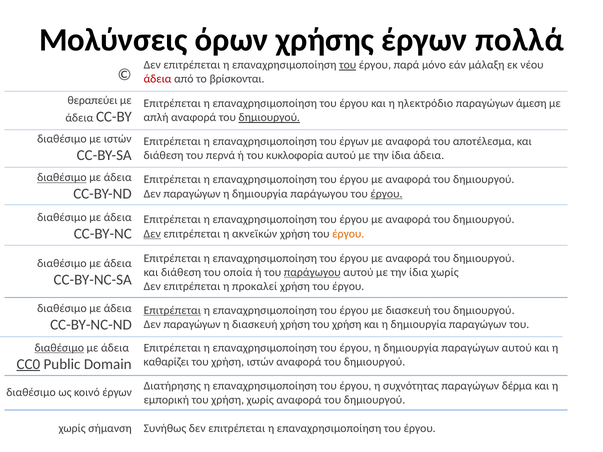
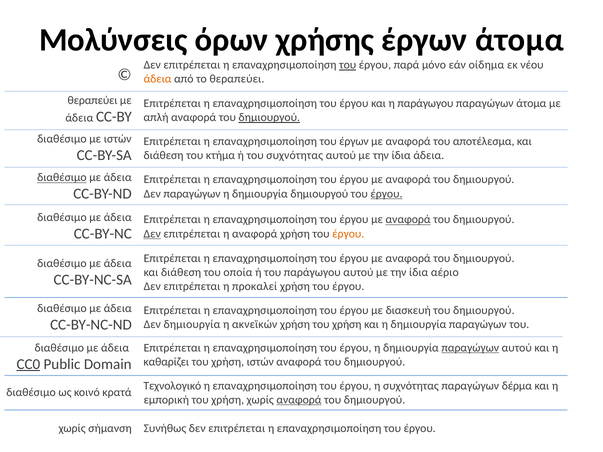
έργων πολλά: πολλά -> άτομα (520, 40)
μάλαξη: μάλαξη -> οίδημα (486, 65)
άδεια colour: red -> orange (158, 79)
το βρίσκονται: βρίσκονται -> θεραπεύει (237, 79)
η ηλεκτρόδιο: ηλεκτρόδιο -> παράγωγου (425, 103)
παραγώγων άμεση: άμεση -> άτομα (531, 103)
περνά: περνά -> κτήμα (221, 155)
του κυκλοφορία: κυκλοφορία -> συχνότητας (295, 155)
δημιουργία παράγωγου: παράγωγου -> δημιουργού (319, 194)
αναφορά underline: none -> present (408, 220)
η ακνεϊκών: ακνεϊκών -> αναφορά (255, 234)
παράγωγου underline: present -> none (312, 272)
ίδια χωρίς: χωρίς -> αέριο (445, 272)
Επιτρέπεται underline: present -> none (172, 310)
παραγώγων: παραγώγων -> δημιουργία (192, 325)
η διασκευή: διασκευή -> ακνεϊκών (255, 325)
διαθέσιμο underline: present -> none (59, 348)
παραγώγων underline: none -> present (470, 348)
Διατήρησης: Διατήρησης -> Τεχνολογικό (172, 386)
κοινό έργων: έργων -> κρατά (117, 393)
αναφορά underline: none -> present (299, 400)
